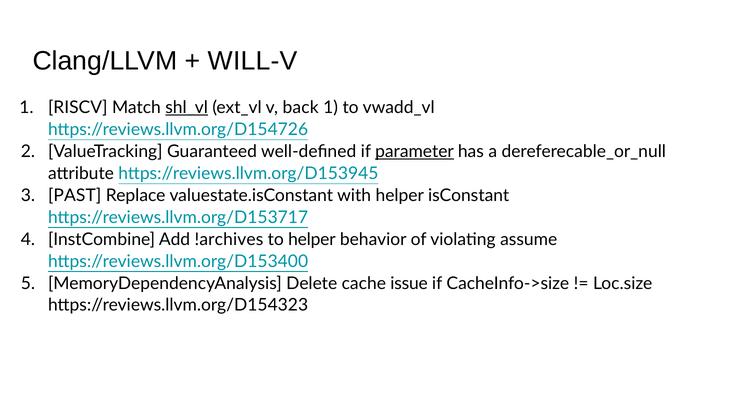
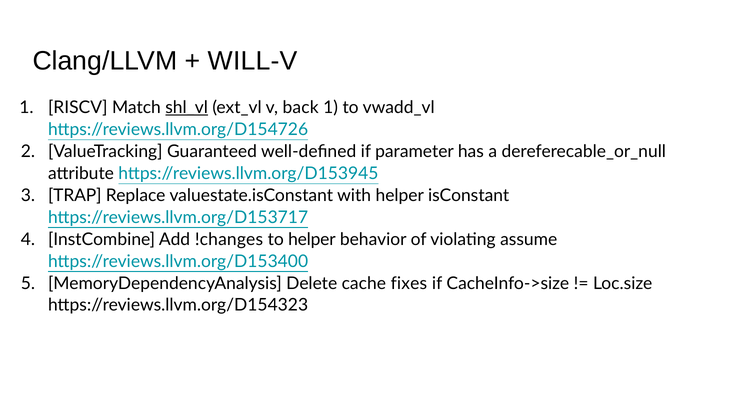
parameter underline: present -> none (414, 152)
PAST: PAST -> TRAP (75, 195)
!archives: !archives -> !changes (229, 239)
issue: issue -> fixes (409, 283)
